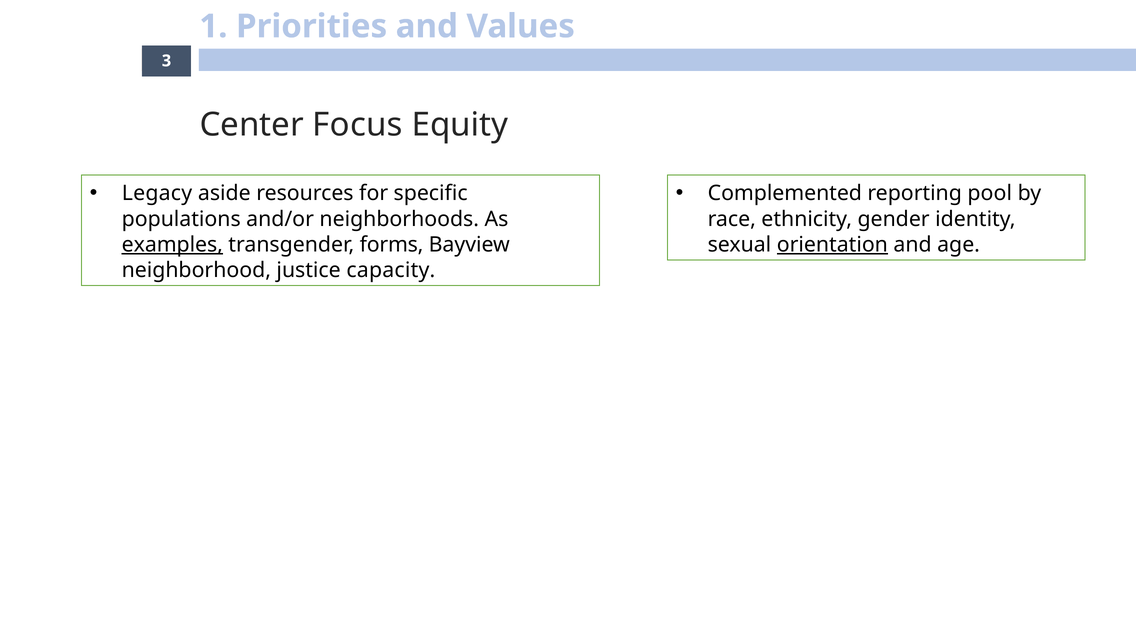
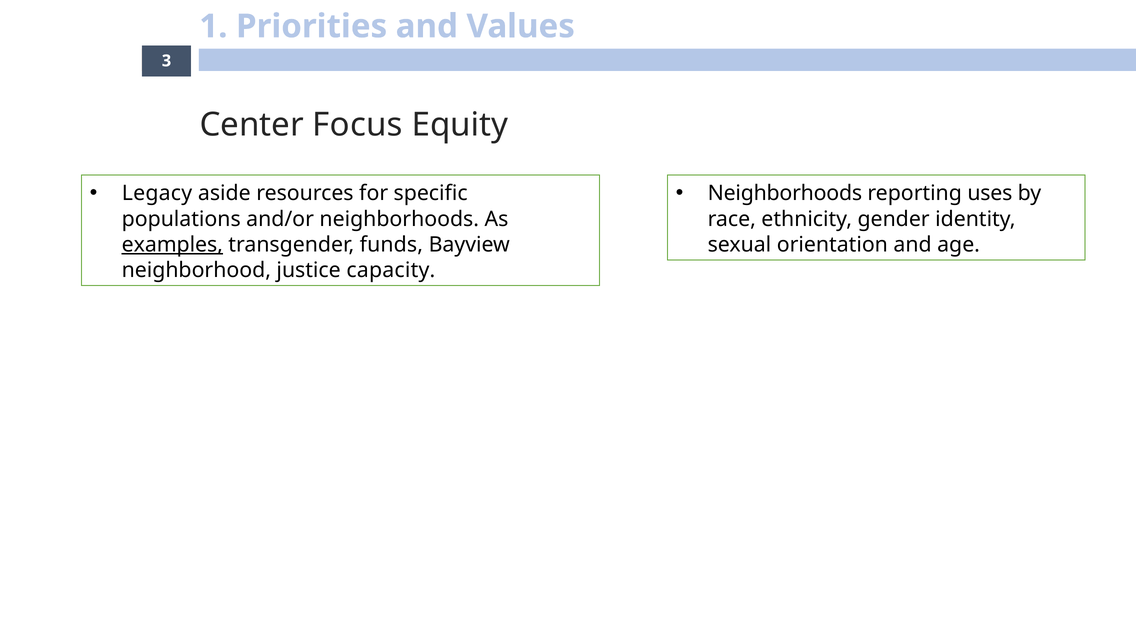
Complemented: Complemented -> Neighborhoods (785, 193)
pool: pool -> uses (990, 193)
forms: forms -> funds (391, 245)
orientation underline: present -> none (832, 245)
